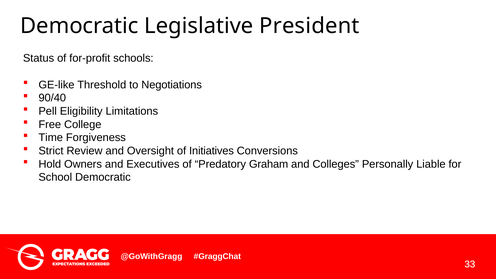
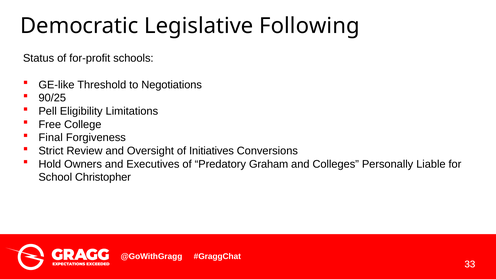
President: President -> Following (309, 26)
90/40: 90/40 -> 90/25 (52, 98)
Time: Time -> Final (51, 138)
School Democratic: Democratic -> Christopher (103, 177)
